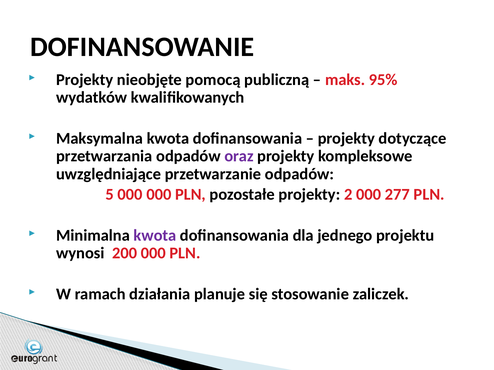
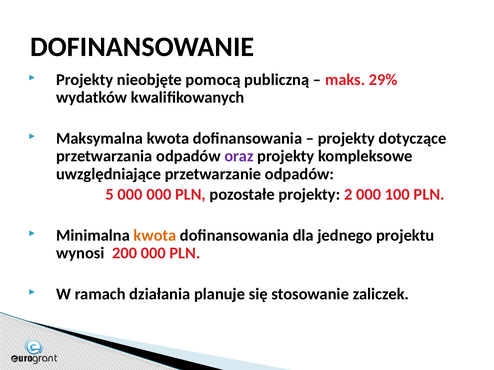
95%: 95% -> 29% (383, 80)
277: 277 -> 100 (397, 195)
kwota colour: purple -> orange (155, 236)
